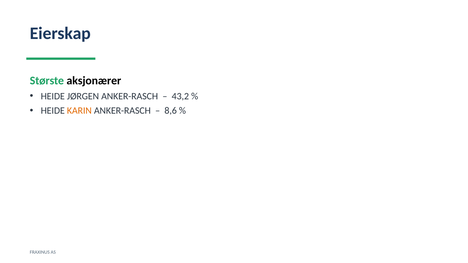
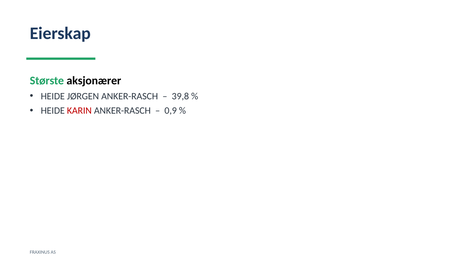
43,2: 43,2 -> 39,8 (180, 96)
KARIN colour: orange -> red (79, 111)
8,6: 8,6 -> 0,9 (171, 111)
